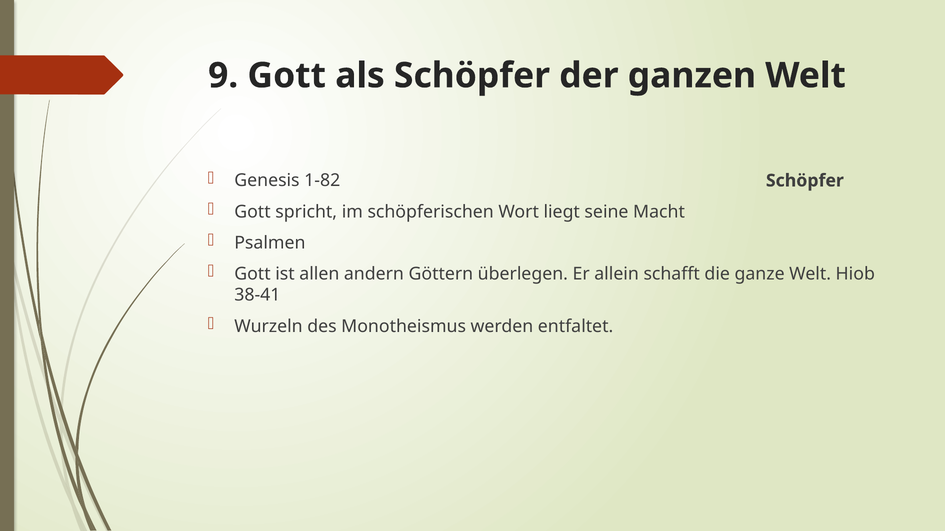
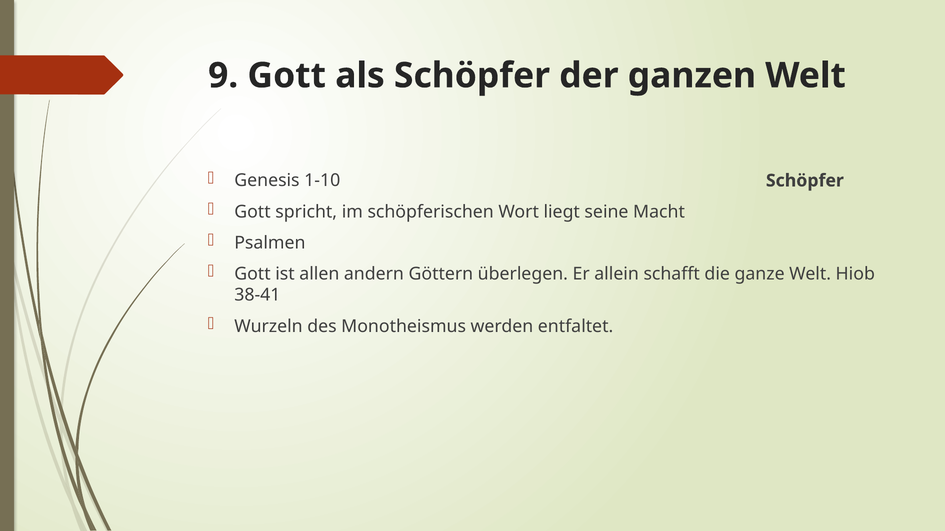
1-82: 1-82 -> 1-10 (322, 181)
